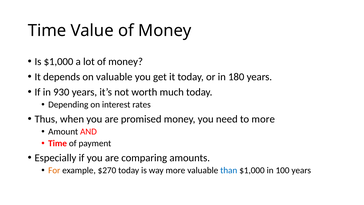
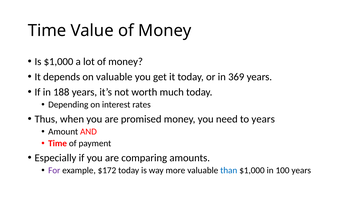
180: 180 -> 369 (236, 77)
930: 930 -> 188 (61, 92)
to more: more -> years (263, 119)
For colour: orange -> purple (54, 170)
$270: $270 -> $172 (107, 170)
